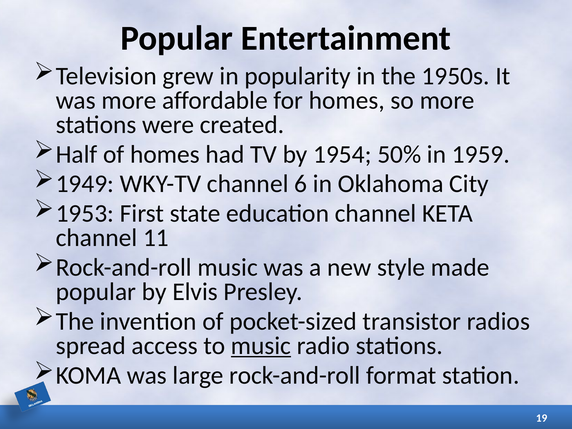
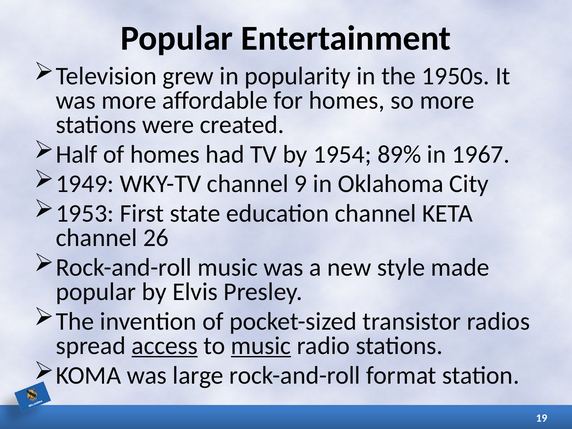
50%: 50% -> 89% (399, 154)
1959: 1959 -> 1967 (481, 154)
6: 6 -> 9 (301, 184)
11: 11 -> 26 (156, 238)
access underline: none -> present (165, 346)
